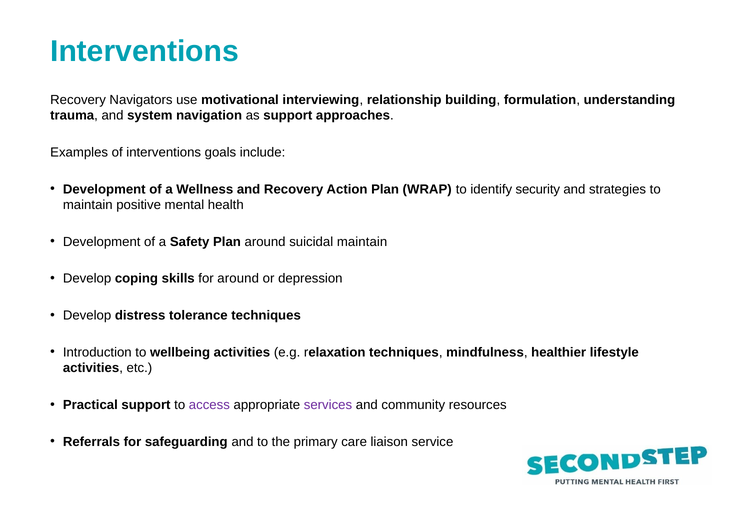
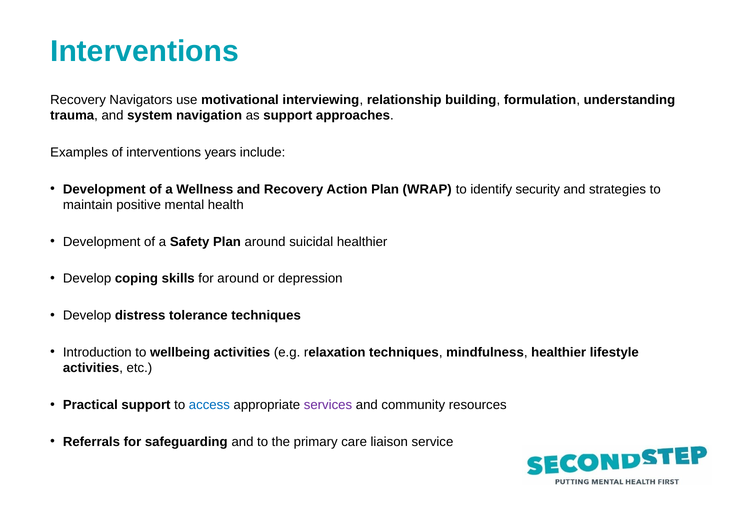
goals: goals -> years (220, 153)
suicidal maintain: maintain -> healthier (362, 242)
access colour: purple -> blue (209, 405)
